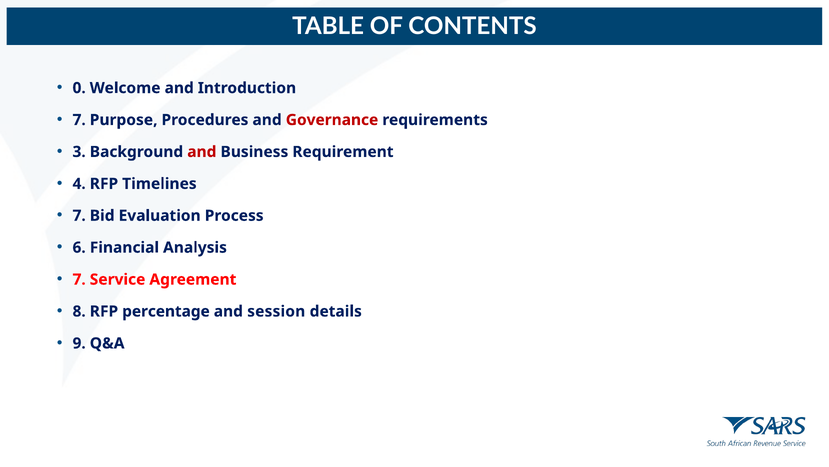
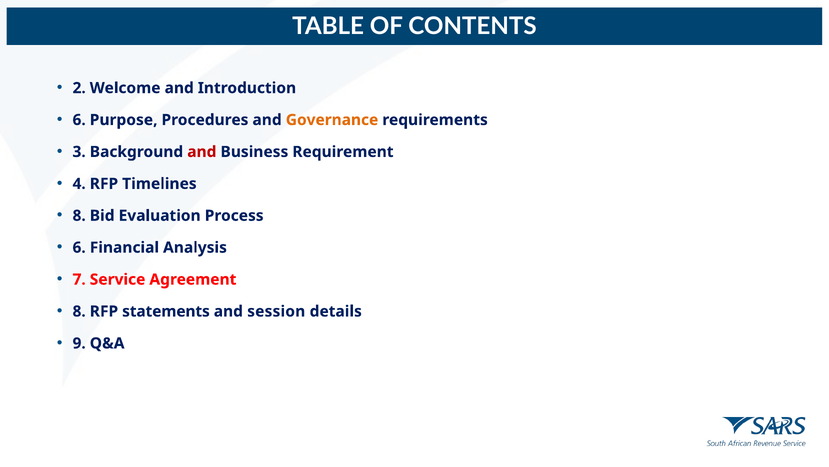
0: 0 -> 2 (79, 88)
7: 7 -> 6 (79, 120)
Governance colour: red -> orange (332, 120)
7: 7 -> 8 (79, 215)
percentage: percentage -> statements (166, 311)
